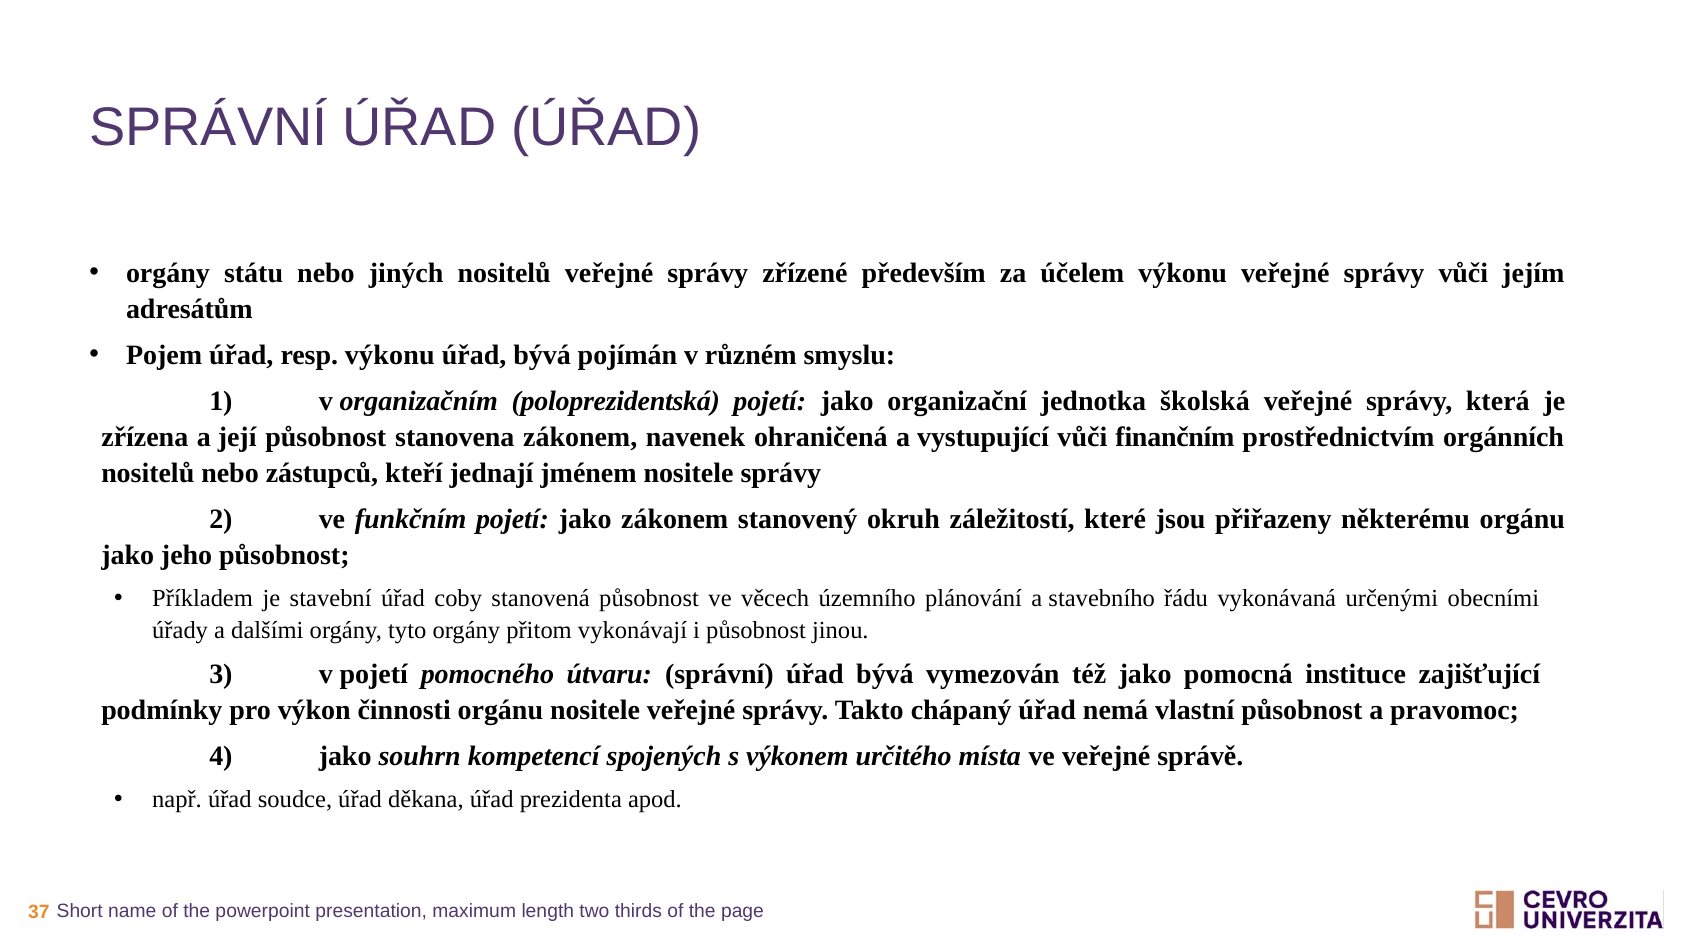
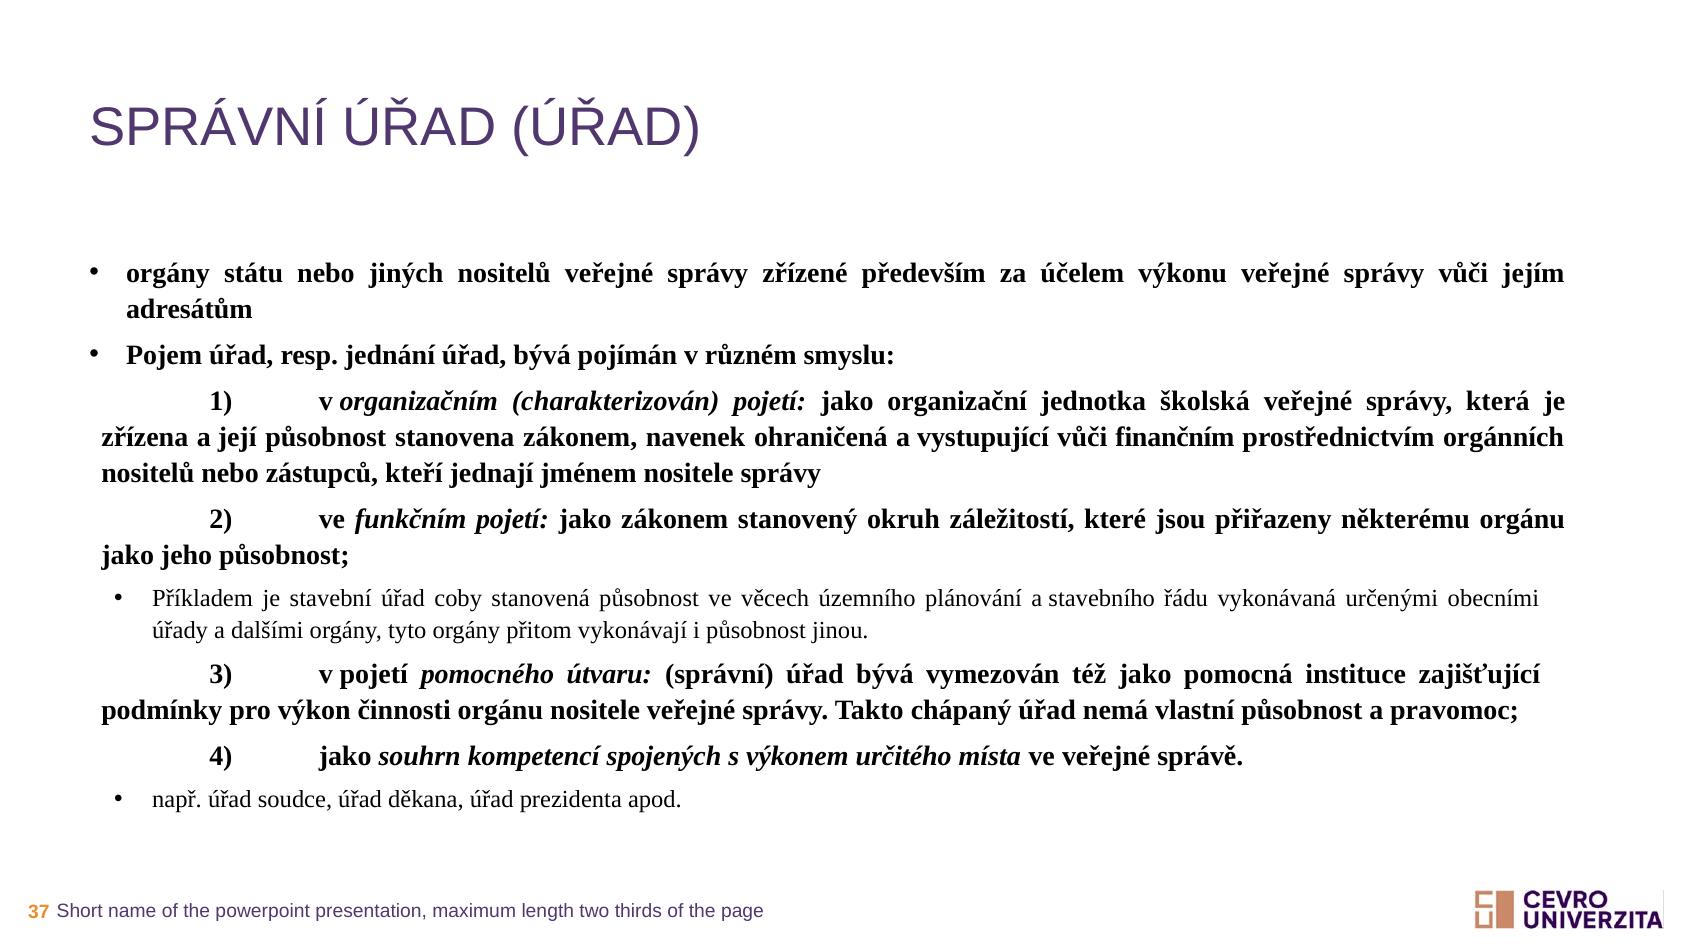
resp výkonu: výkonu -> jednání (390, 355)
poloprezidentská: poloprezidentská -> charakterizován (616, 401)
